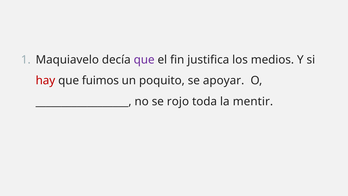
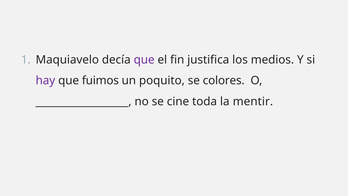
hay colour: red -> purple (45, 81)
apoyar: apoyar -> colores (224, 81)
rojo: rojo -> cine (178, 101)
